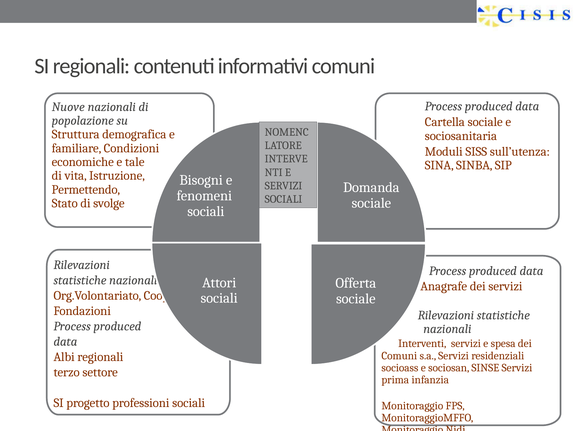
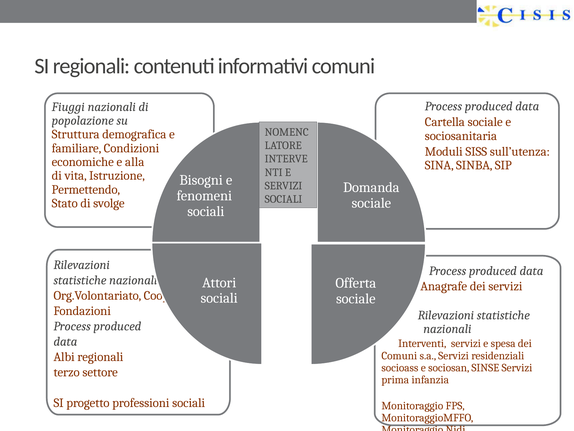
Nuove: Nuove -> Fiuggi (68, 107)
tale: tale -> alla (135, 162)
